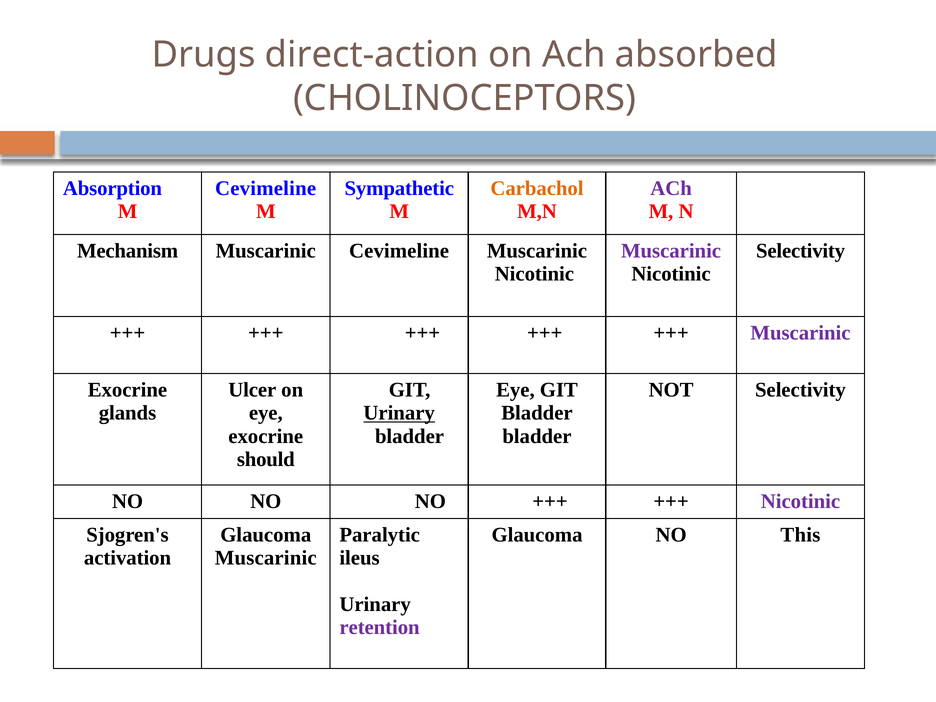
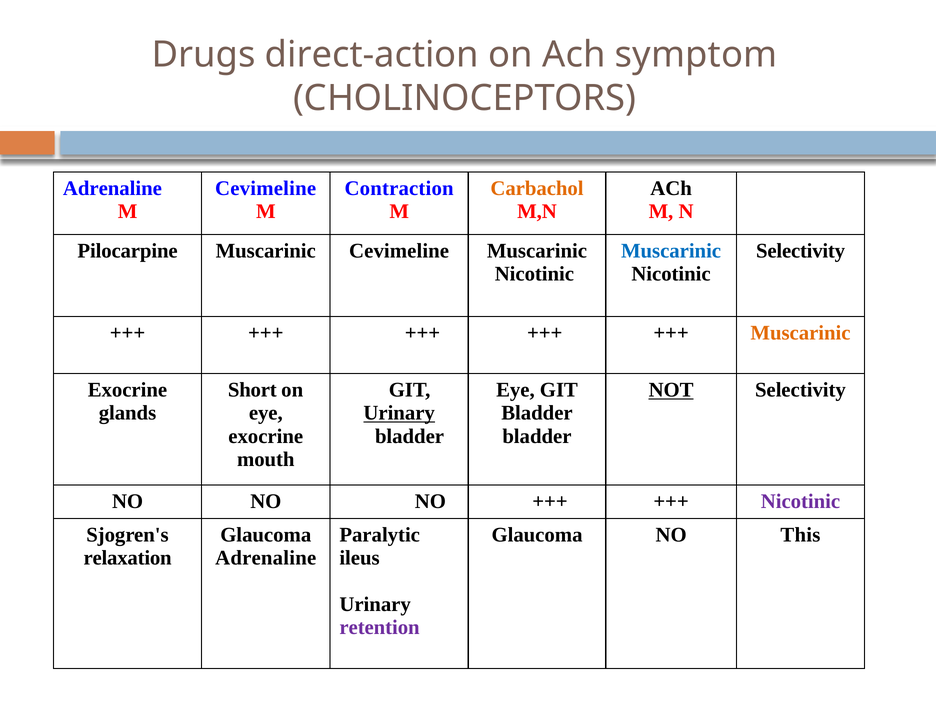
absorbed: absorbed -> symptom (696, 55)
Absorption: Absorption -> Adrenaline (112, 188)
Sympathetic: Sympathetic -> Contraction (399, 188)
ACh colour: purple -> black (671, 188)
Mechanism: Mechanism -> Pilocarpine (128, 251)
Muscarinic colour: purple -> blue (671, 251)
Muscarinic colour: purple -> orange (800, 333)
Ulcer: Ulcer -> Short (252, 390)
NOT underline: none -> present (671, 390)
should: should -> mouth (266, 459)
activation: activation -> relaxation (128, 558)
Muscarinic: Muscarinic -> Adrenaline (266, 558)
